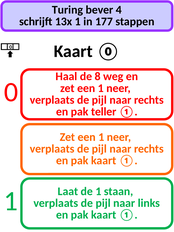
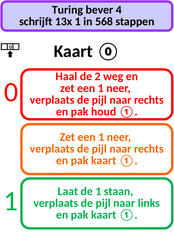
177: 177 -> 568 (104, 21)
8: 8 -> 2 (98, 76)
teller: teller -> houd (104, 111)
